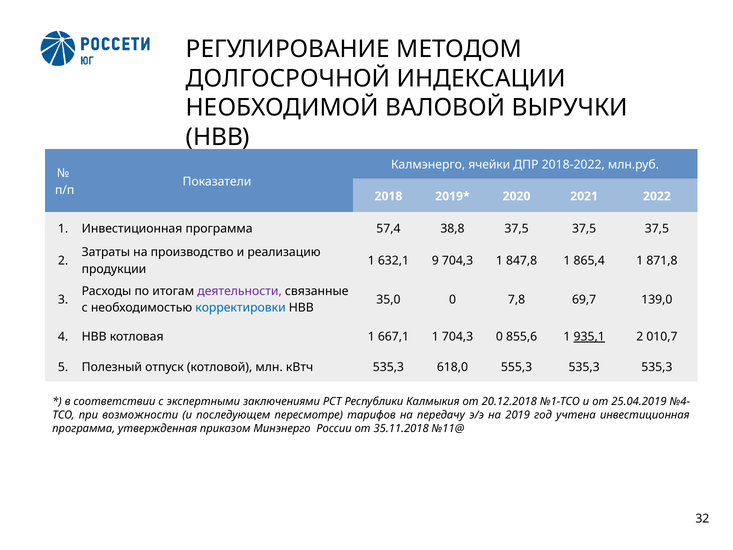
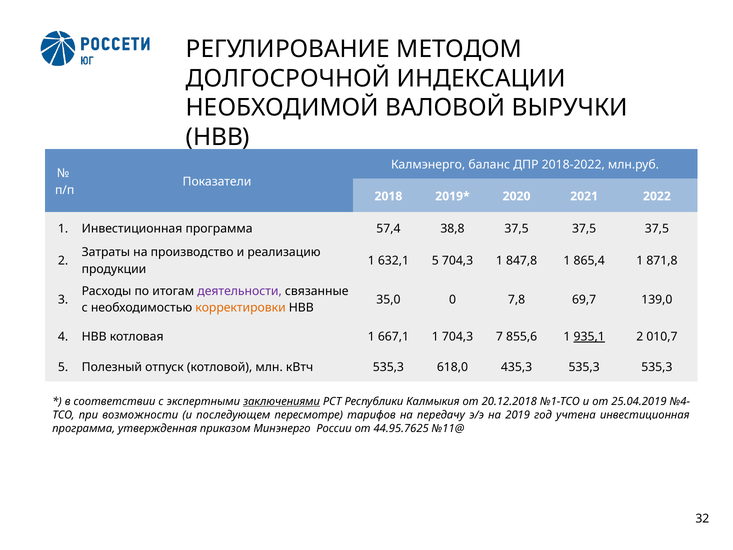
ячейки: ячейки -> баланс (489, 165)
632,1 9: 9 -> 5 (435, 261)
корректировки colour: blue -> orange (241, 308)
704,3 0: 0 -> 7 (499, 337)
555,3: 555,3 -> 435,3 (517, 367)
заключениями underline: none -> present (282, 401)
35.11.2018: 35.11.2018 -> 44.95.7625 (401, 428)
